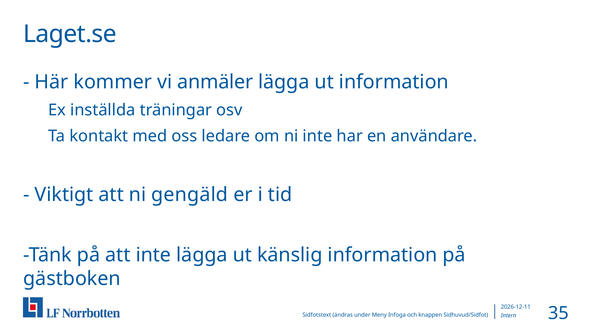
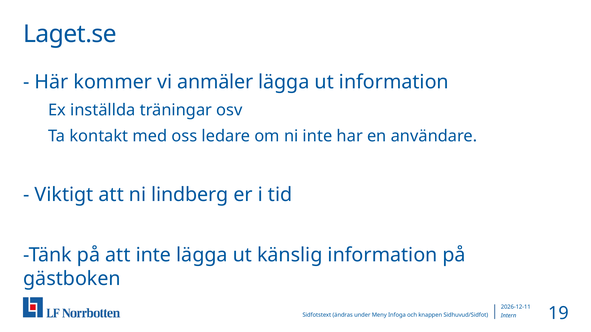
gengäld: gengäld -> lindberg (190, 195)
35: 35 -> 19 (559, 314)
